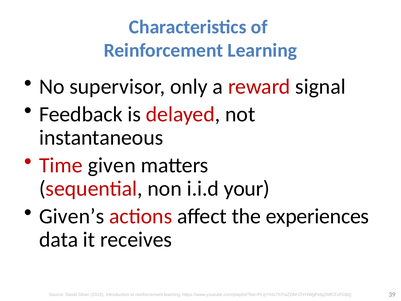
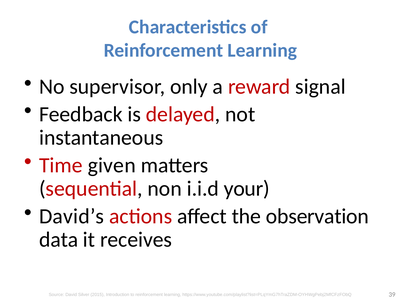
Given’s: Given’s -> David’s (72, 216)
experiences: experiences -> observation (317, 216)
